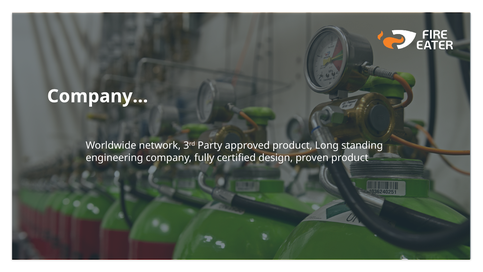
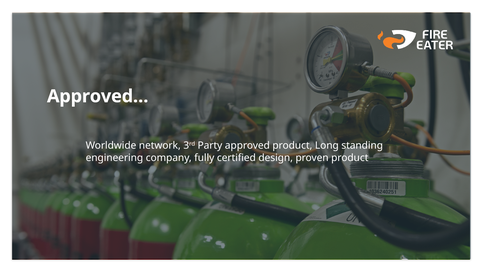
Company…: Company… -> Approved… (98, 96)
